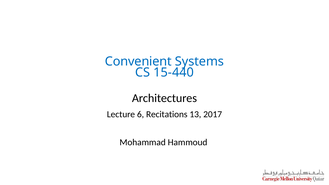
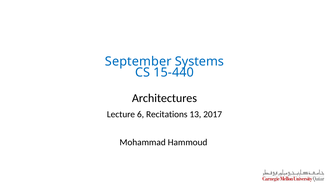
Convenient: Convenient -> September (138, 61)
